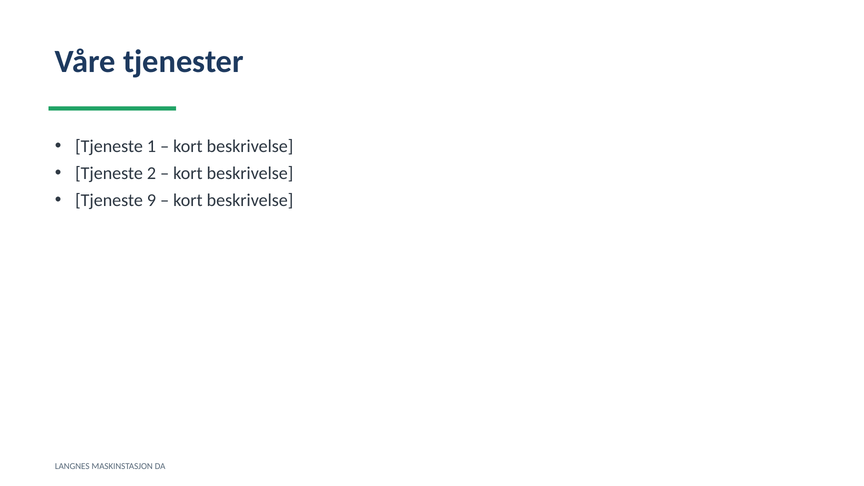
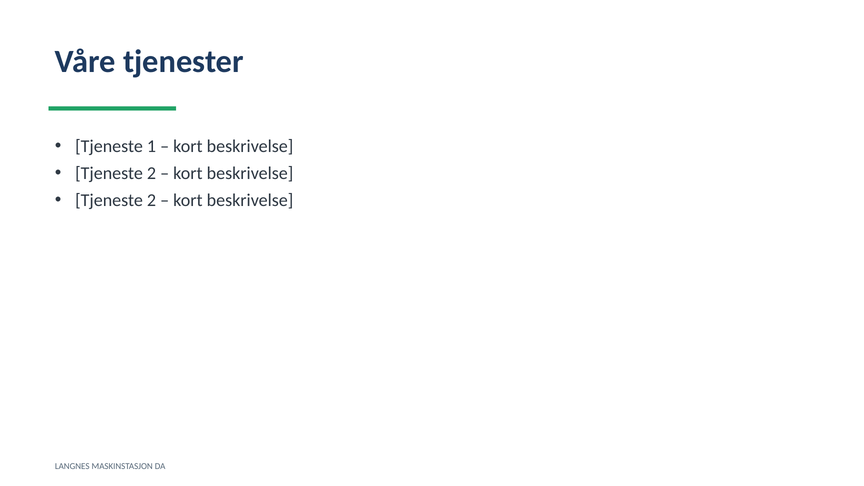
9: 9 -> 2 (151, 200)
